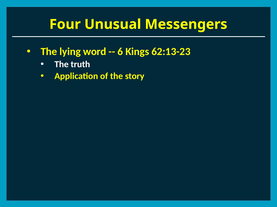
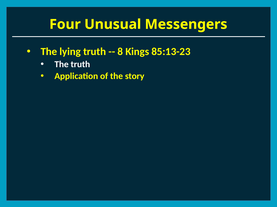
lying word: word -> truth (95, 52)
6: 6 -> 8 (120, 52)
62:13-23: 62:13-23 -> 85:13-23 (171, 52)
